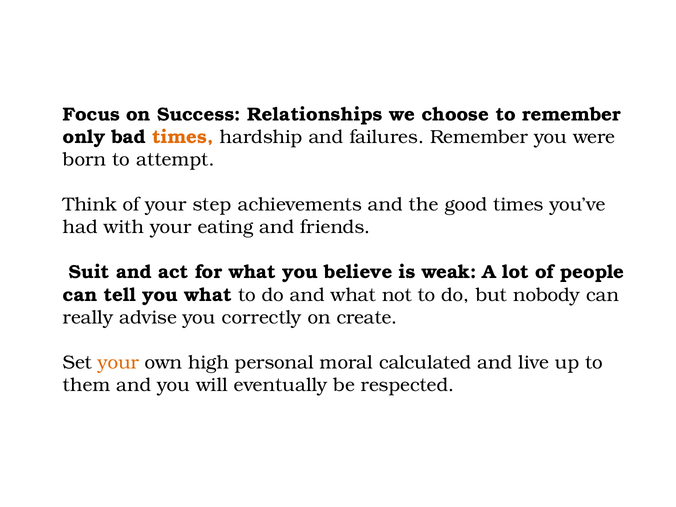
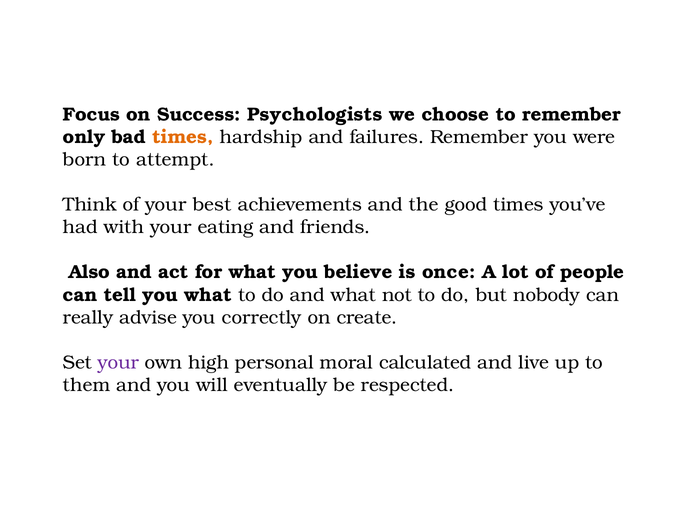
Relationships: Relationships -> Psychologists (315, 114)
step: step -> best (212, 205)
Suit: Suit -> Also (89, 272)
weak: weak -> once (449, 272)
your colour: orange -> purple (118, 362)
